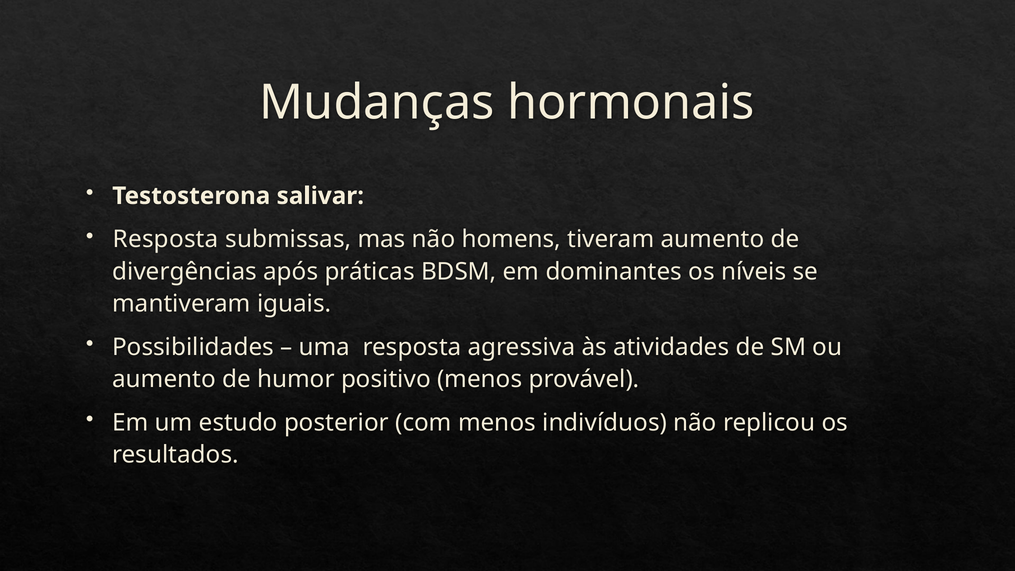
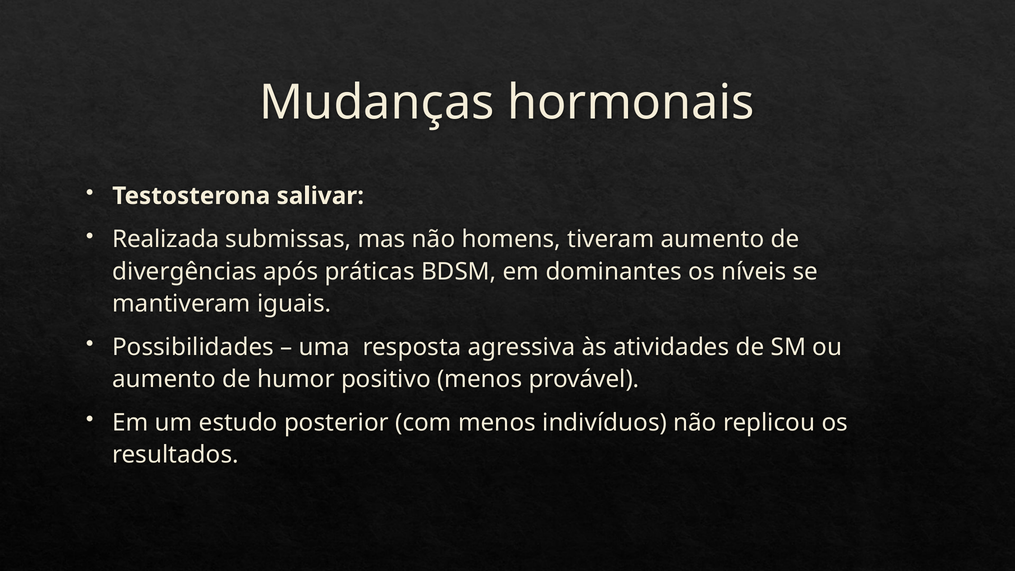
Resposta: Resposta -> Realizada (166, 239)
